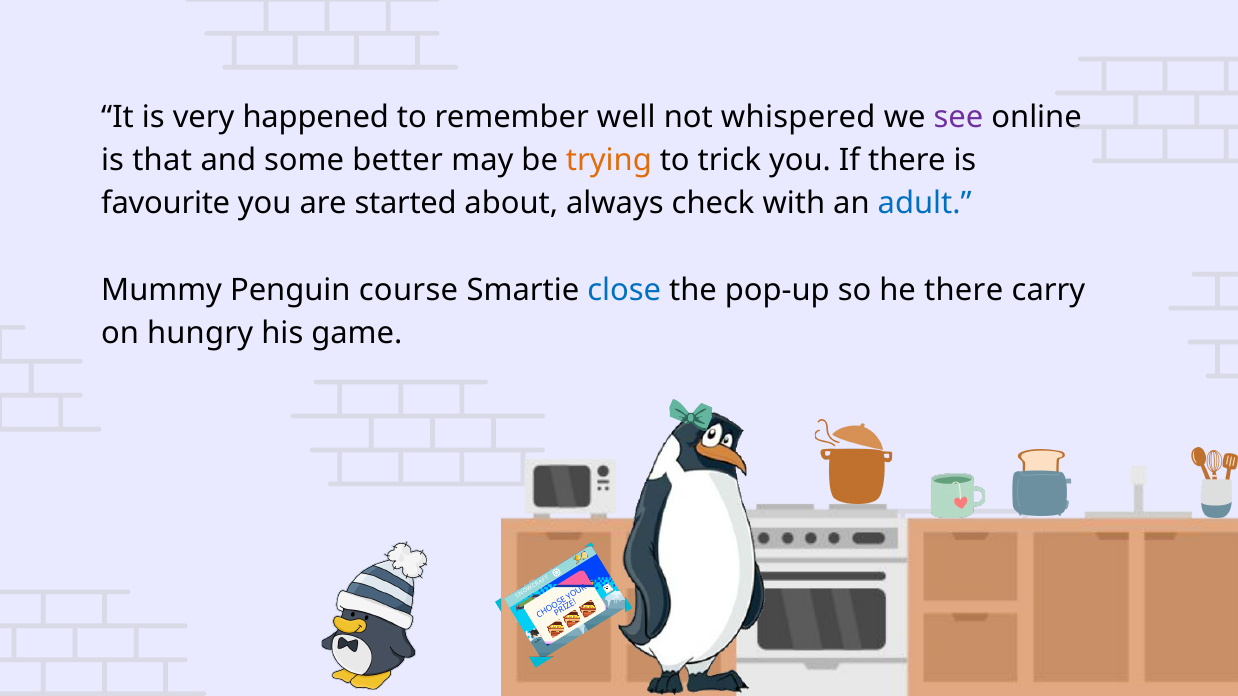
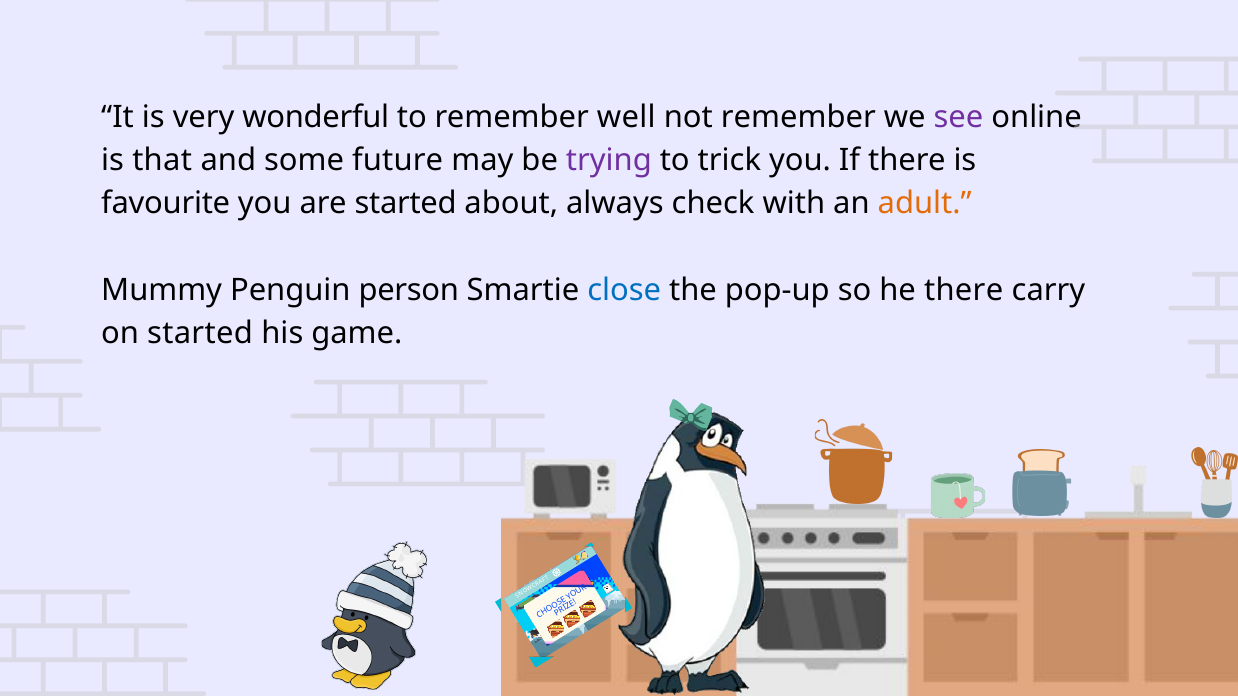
happened: happened -> wonderful (316, 117)
not whispered: whispered -> remember (798, 117)
better: better -> future (398, 160)
trying colour: orange -> purple (609, 160)
adult colour: blue -> orange (925, 204)
course: course -> person (409, 290)
on hungry: hungry -> started (200, 334)
